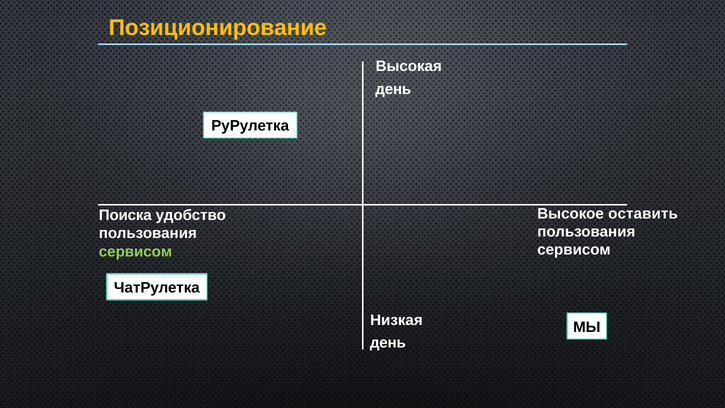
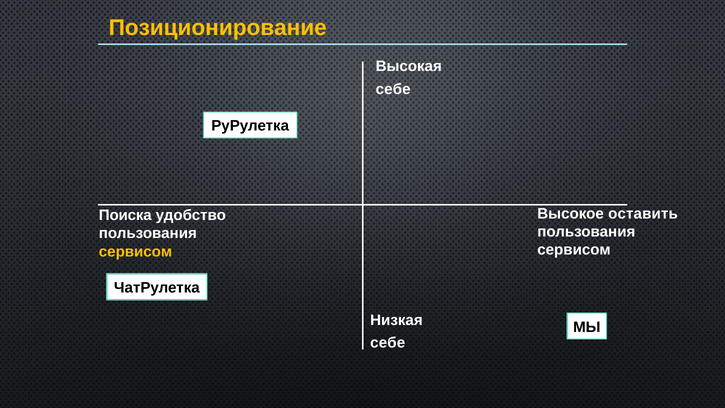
день: день -> себе (393, 89)
сервисом colour: light green -> yellow (135, 251)
день: день -> себе (388, 343)
